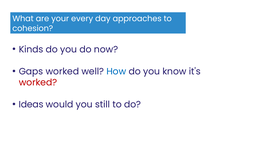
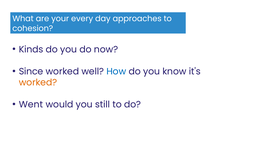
Gaps: Gaps -> Since (31, 71)
worked colour: red -> orange (38, 82)
Ideas: Ideas -> Went (31, 104)
